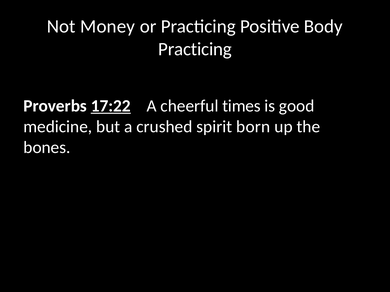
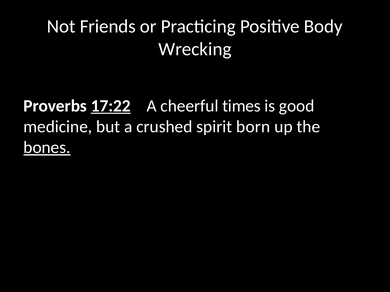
Money: Money -> Friends (108, 26)
Practicing: Practicing -> Wrecking (195, 49)
bones underline: none -> present (47, 148)
